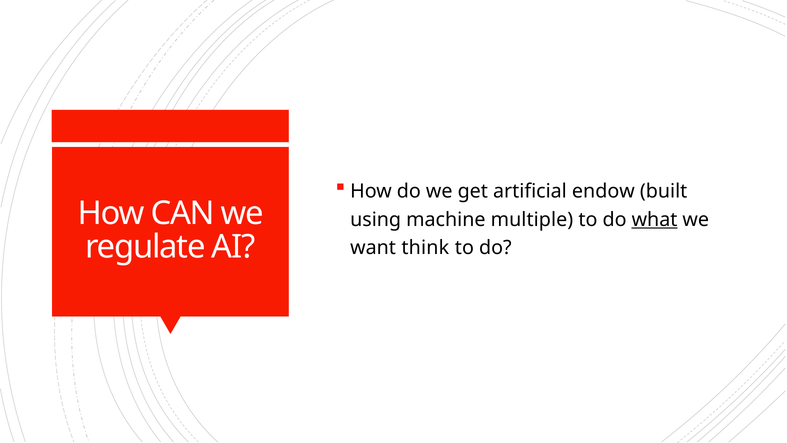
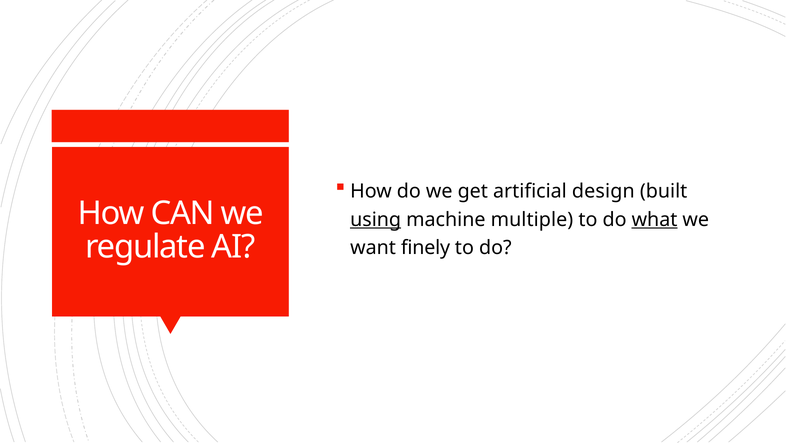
endow: endow -> design (603, 191)
using underline: none -> present (376, 219)
think: think -> finely (426, 248)
